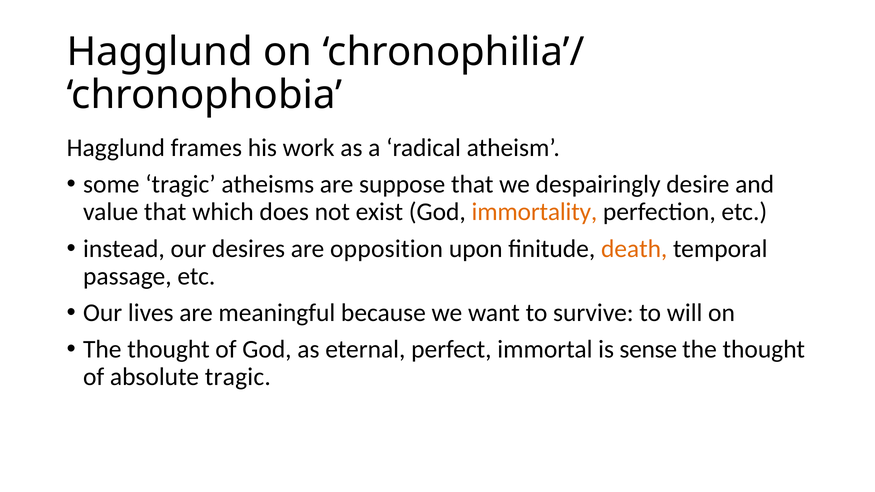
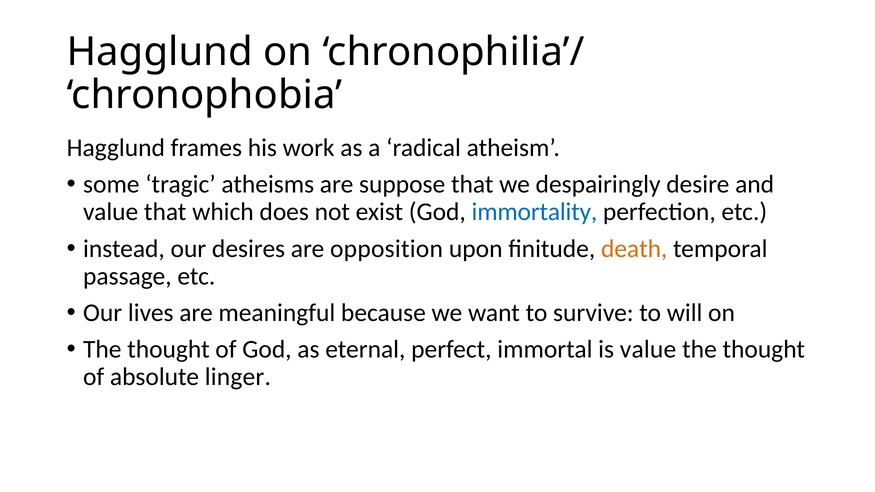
immortality colour: orange -> blue (534, 212)
is sense: sense -> value (648, 349)
absolute tragic: tragic -> linger (238, 377)
